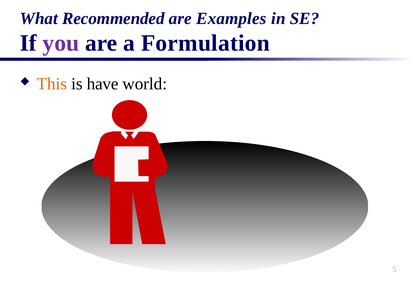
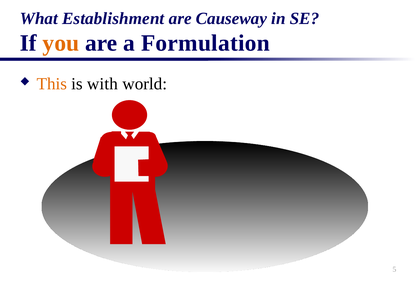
Recommended: Recommended -> Establishment (113, 18)
Examples: Examples -> Causeway (231, 18)
you colour: purple -> orange (61, 43)
have: have -> with (102, 84)
